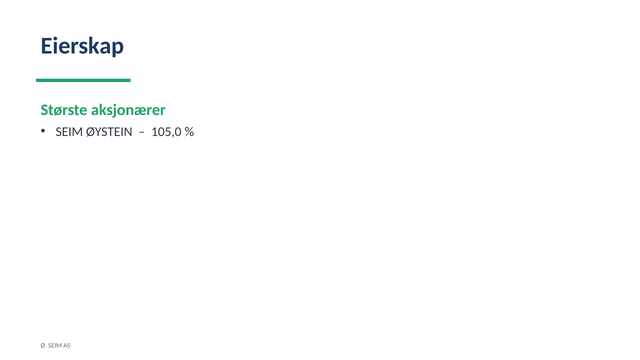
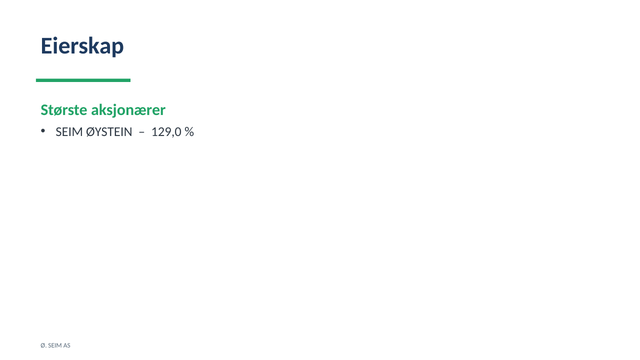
105,0: 105,0 -> 129,0 (166, 132)
